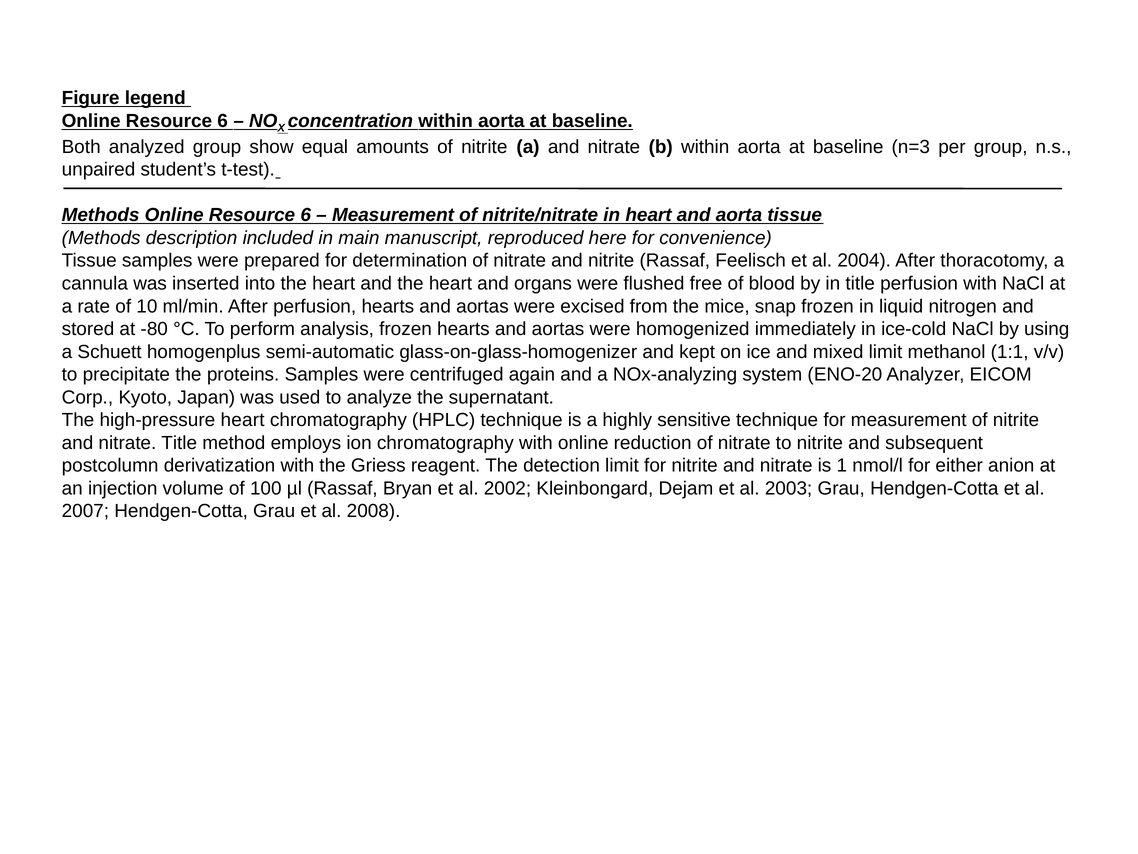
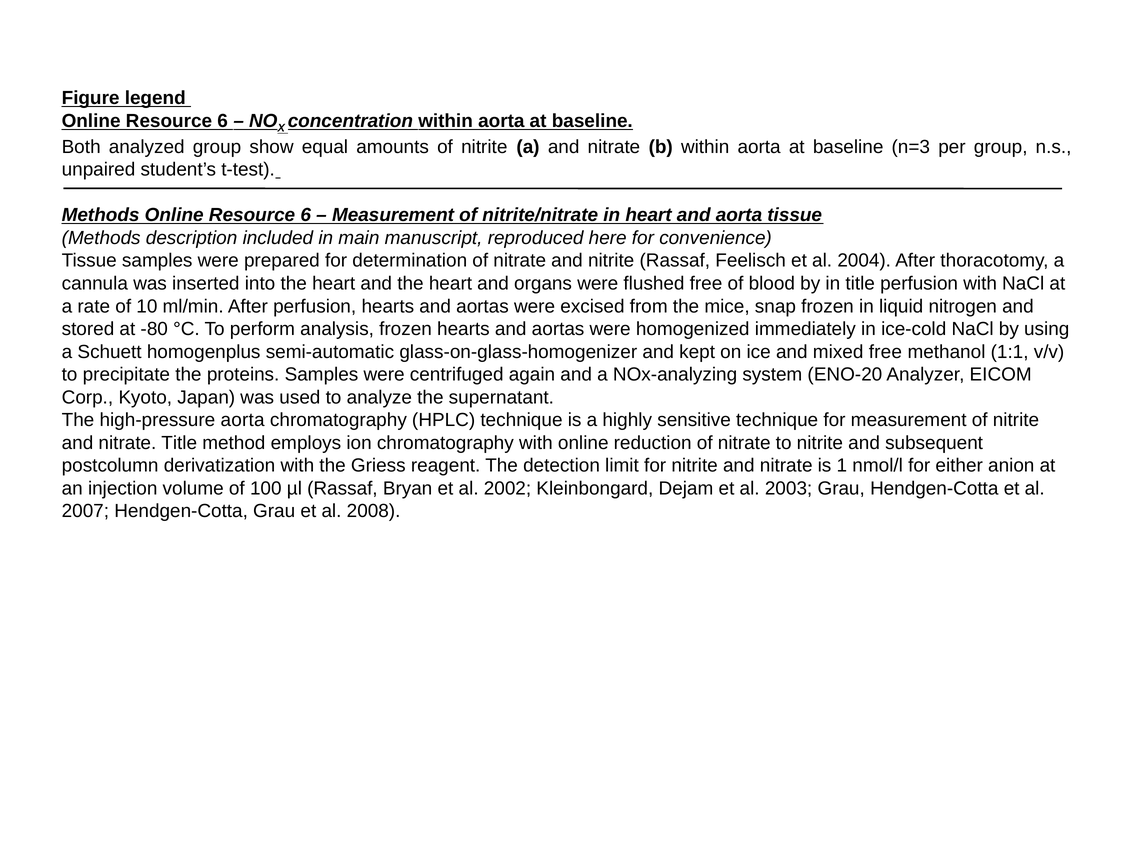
mixed limit: limit -> free (885, 352)
high-pressure heart: heart -> aorta (243, 420)
